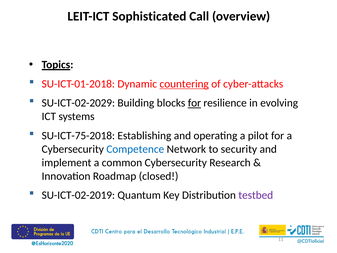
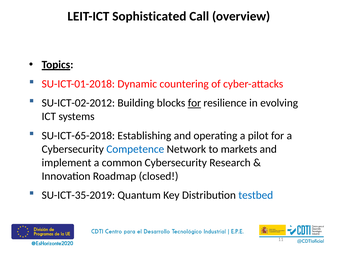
countering underline: present -> none (184, 84)
SU-ICT-02-2029: SU-ICT-02-2029 -> SU-ICT-02-2012 (78, 103)
SU-ICT-75-2018: SU-ICT-75-2018 -> SU-ICT-65-2018 (78, 136)
security: security -> markets (239, 149)
SU-ICT-02-2019: SU-ICT-02-2019 -> SU-ICT-35-2019 (78, 195)
testbed colour: purple -> blue (256, 195)
